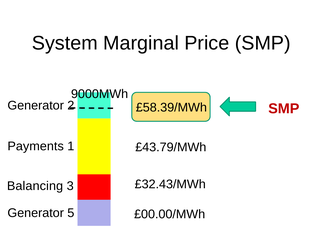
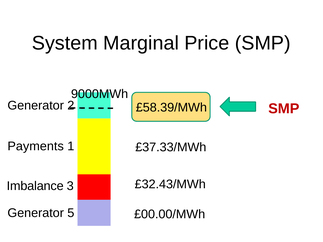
£43.79/MWh: £43.79/MWh -> £37.33/MWh (171, 147)
Balancing: Balancing -> Imbalance (35, 186)
